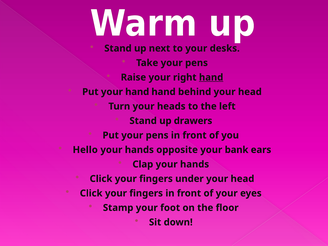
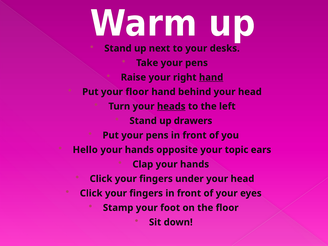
your hand: hand -> floor (137, 92)
heads underline: none -> present (171, 106)
bank: bank -> topic (237, 150)
